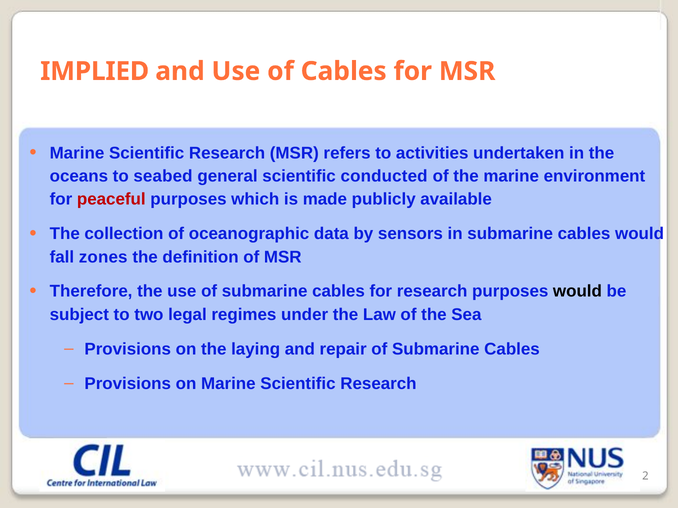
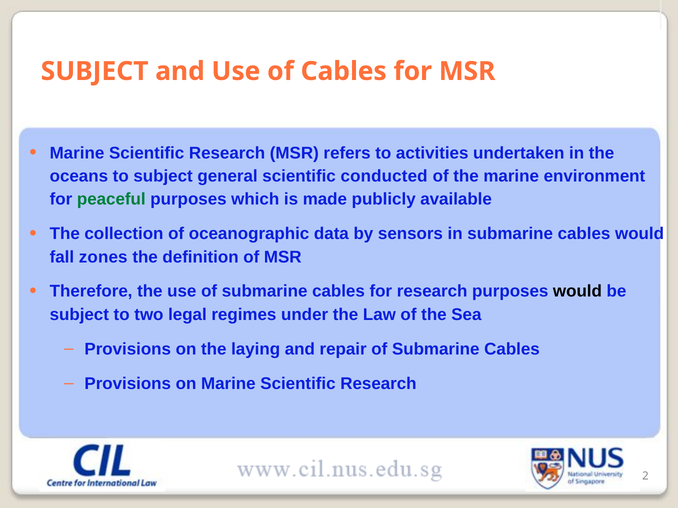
IMPLIED: IMPLIED -> SUBJECT (95, 71)
to seabed: seabed -> subject (163, 176)
peaceful colour: red -> green (111, 200)
